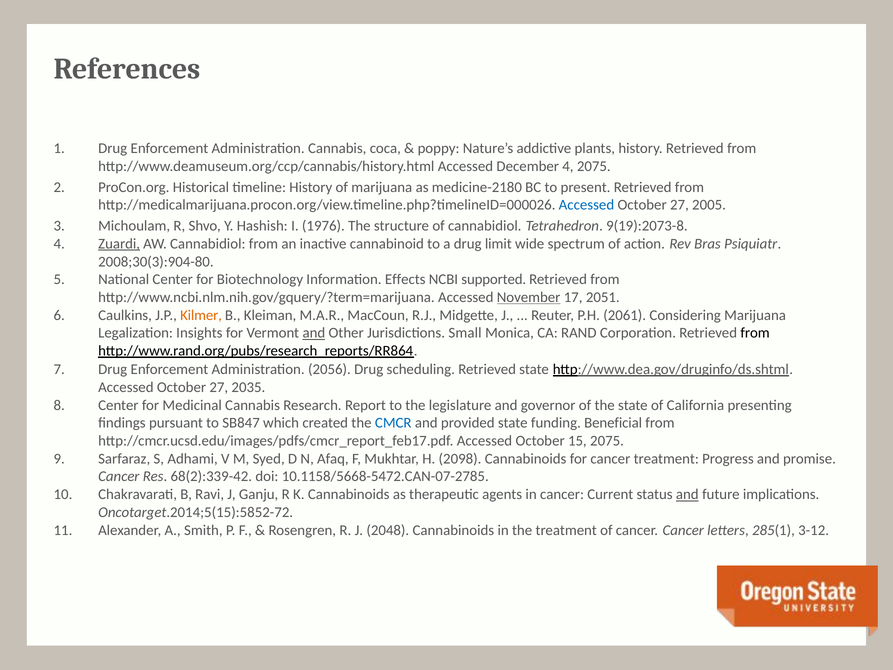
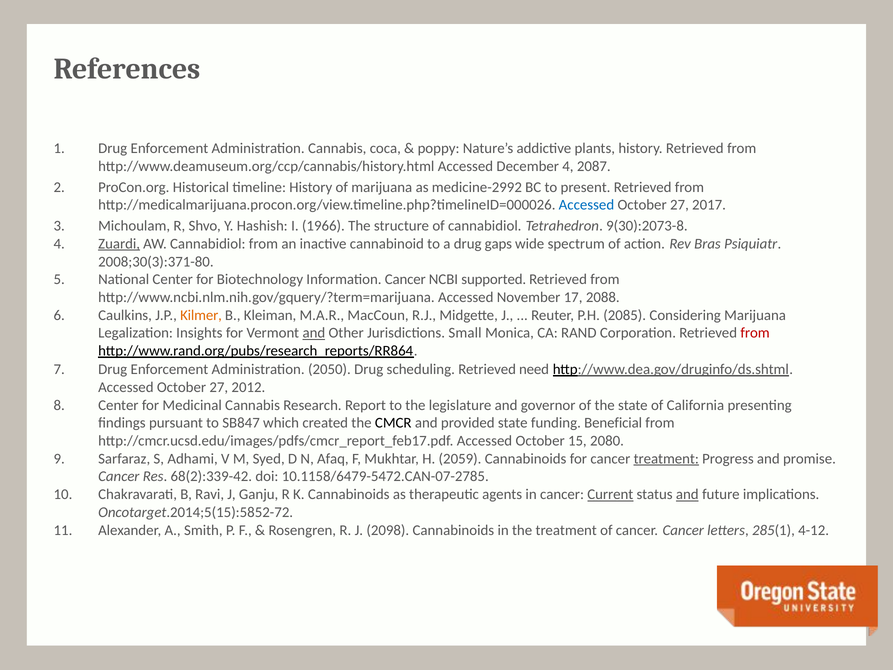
4 2075: 2075 -> 2087 (594, 166)
medicine-2180: medicine-2180 -> medicine-2992 (477, 187)
2005: 2005 -> 2017 (709, 205)
1976: 1976 -> 1966 (323, 226)
9(19):2073-8: 9(19):2073-8 -> 9(30):2073-8 (647, 226)
limit: limit -> gaps (498, 244)
2008;30(3):904-80: 2008;30(3):904-80 -> 2008;30(3):371-80 (156, 262)
Information Effects: Effects -> Cancer (405, 279)
November underline: present -> none (529, 297)
2051: 2051 -> 2088 (603, 297)
2061: 2061 -> 2085 (625, 315)
from colour: black -> red (755, 333)
2056: 2056 -> 2050 (329, 369)
Retrieved state: state -> need (534, 369)
2035: 2035 -> 2012 (248, 387)
CMCR colour: blue -> black (393, 423)
15 2075: 2075 -> 2080 (607, 441)
2098: 2098 -> 2059 (460, 459)
treatment underline: none -> present (666, 459)
10.1158/5668-5472.CAN-07-2785: 10.1158/5668-5472.CAN-07-2785 -> 10.1158/6479-5472.CAN-07-2785 (385, 476)
Current underline: none -> present (610, 494)
2048: 2048 -> 2098 (388, 530)
3-12: 3-12 -> 4-12 (814, 530)
